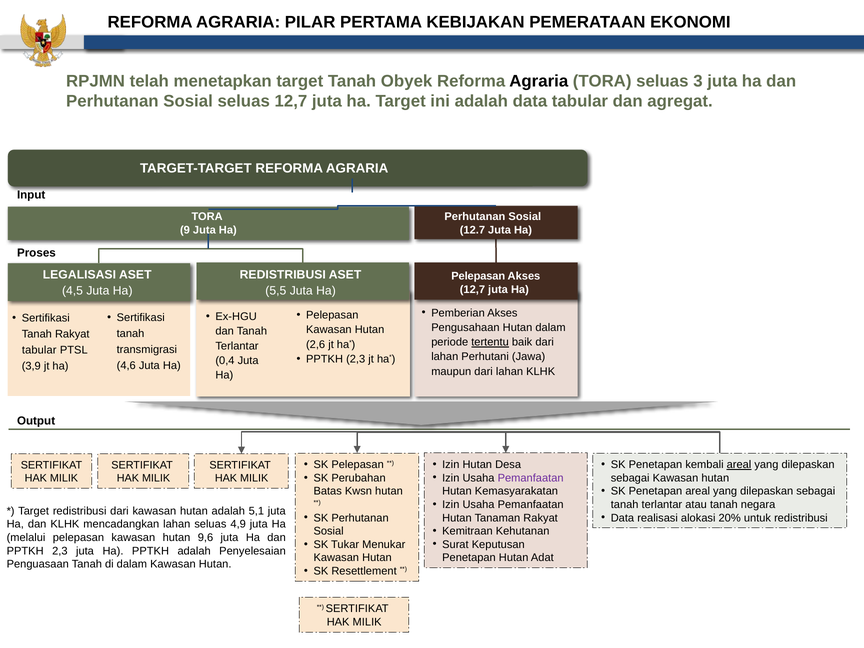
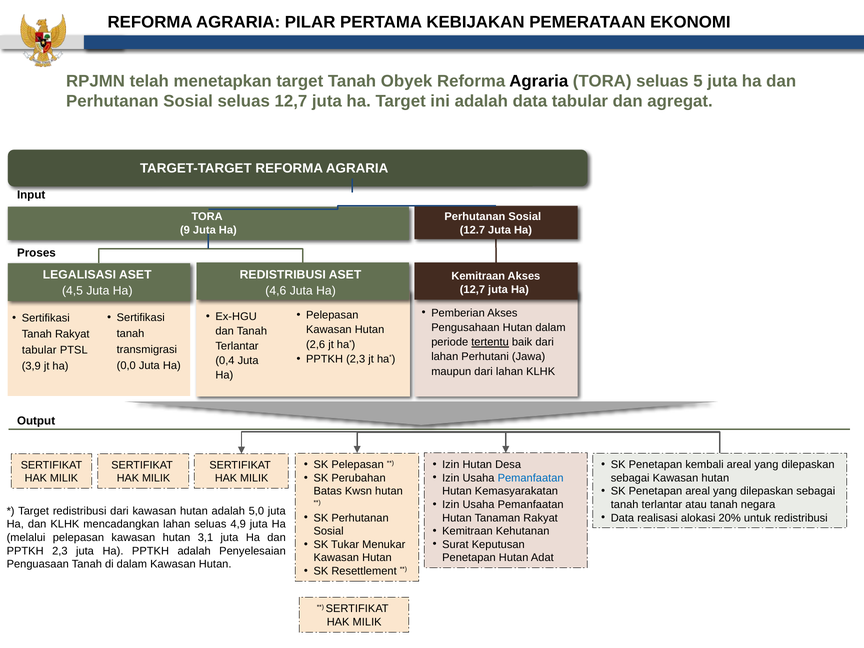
3: 3 -> 5 (698, 81)
Pelepasan: Pelepasan -> Kemitraan (478, 276)
5,5: 5,5 -> 4,6 (276, 291)
4,6: 4,6 -> 0,0 (126, 365)
areal underline: present -> none (739, 465)
Pemanfaatan colour: purple -> blue (531, 478)
5,1: 5,1 -> 5,0 (256, 511)
9,6: 9,6 -> 3,1 (206, 538)
